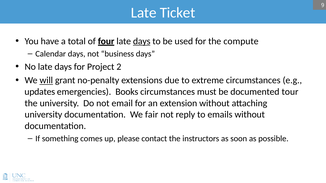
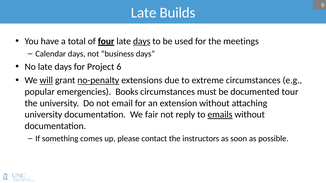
Ticket: Ticket -> Builds (178, 13)
compute: compute -> meetings (241, 41)
2: 2 -> 6 (119, 67)
no-penalty underline: none -> present (98, 81)
updates: updates -> popular (40, 92)
emails underline: none -> present (220, 115)
